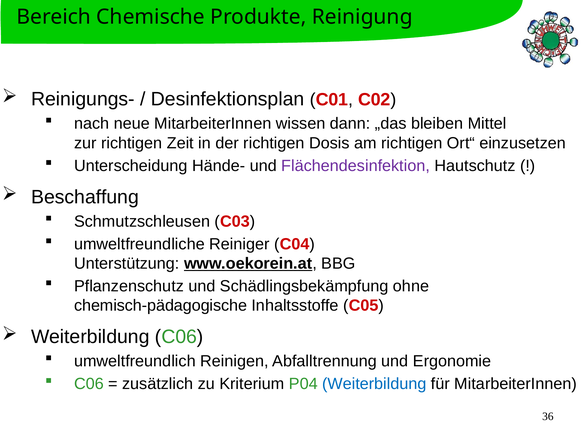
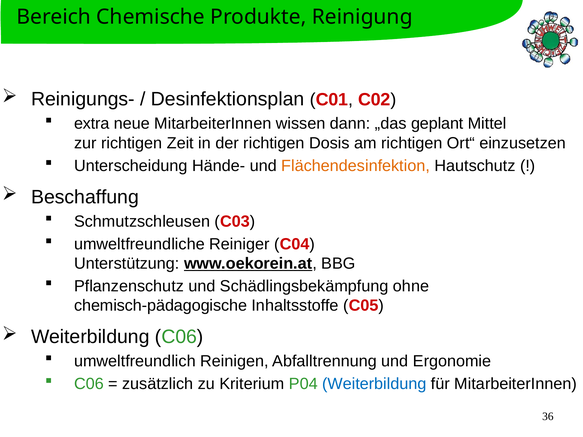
nach: nach -> extra (92, 124)
bleiben: bleiben -> geplant (437, 124)
Flächendesinfektion colour: purple -> orange (356, 166)
